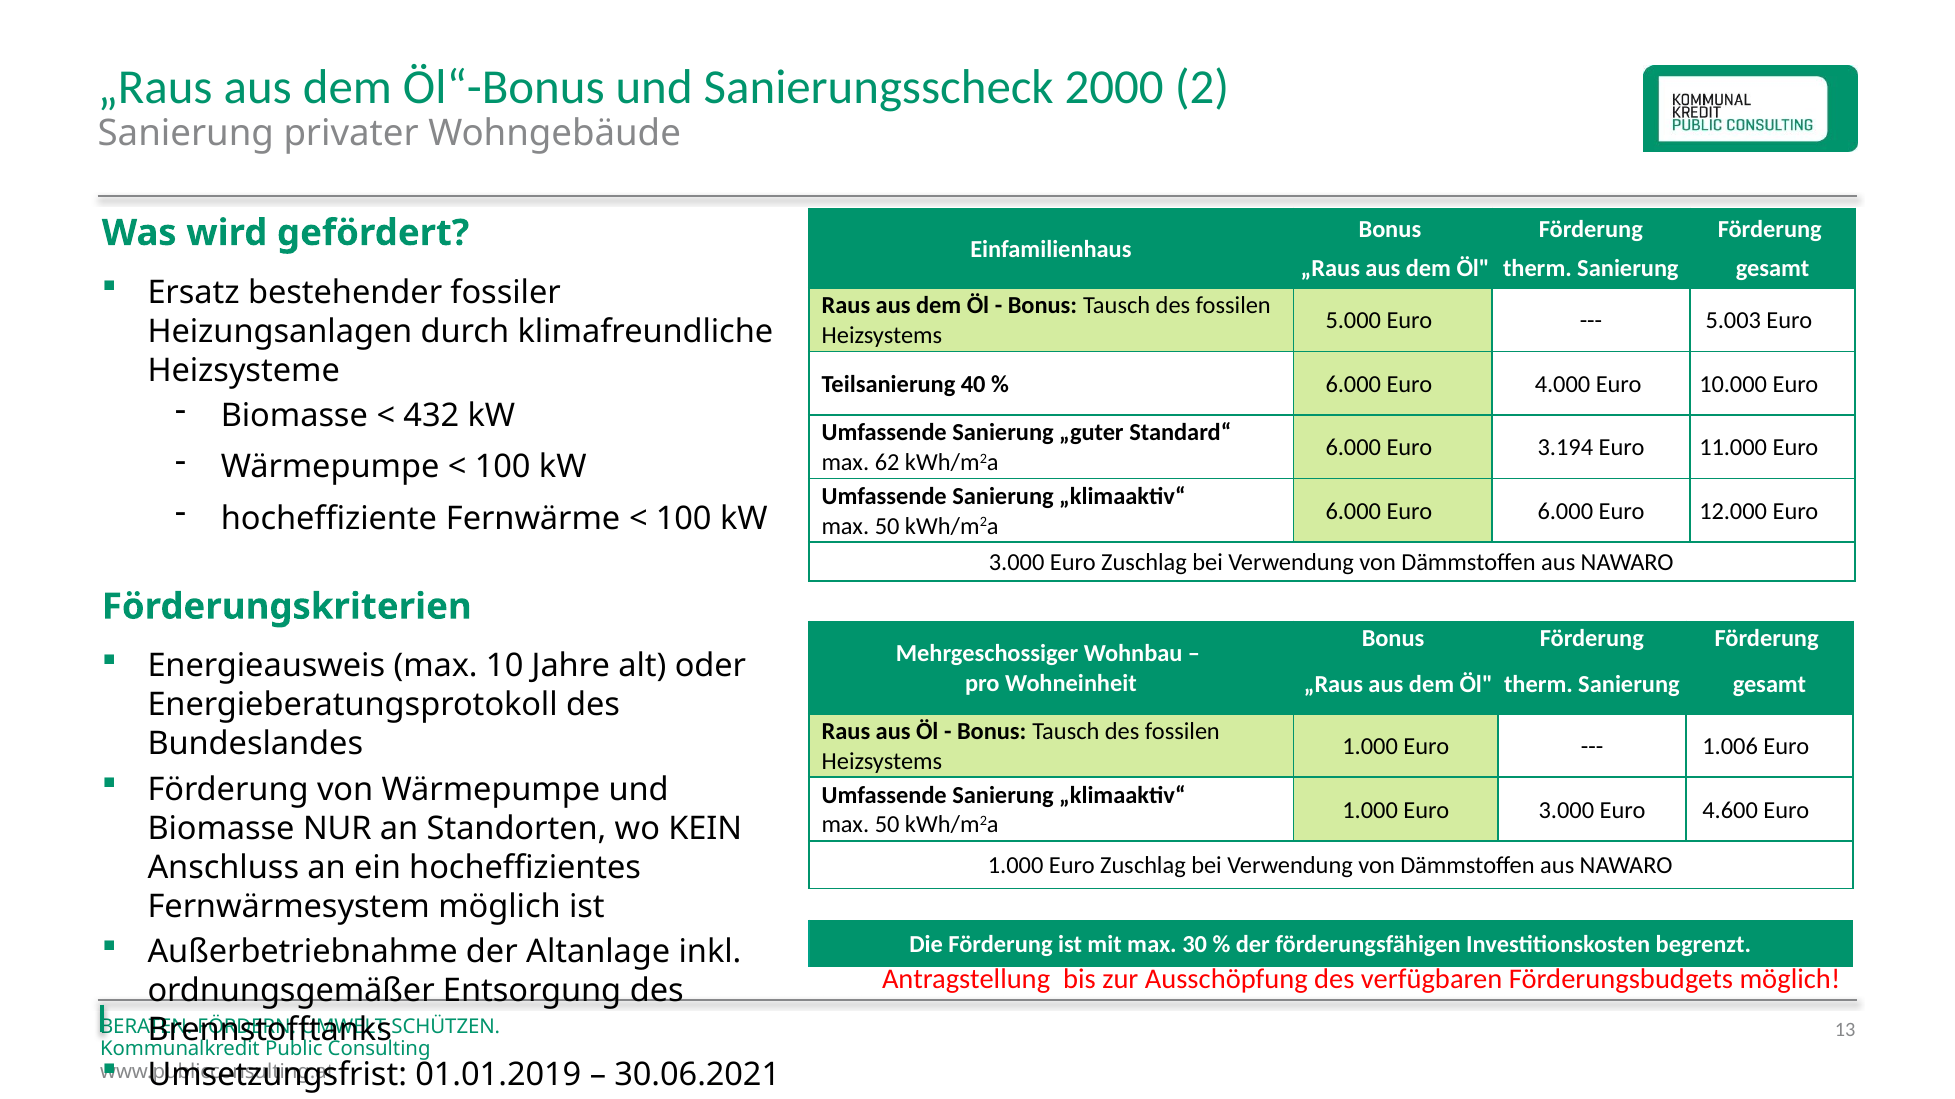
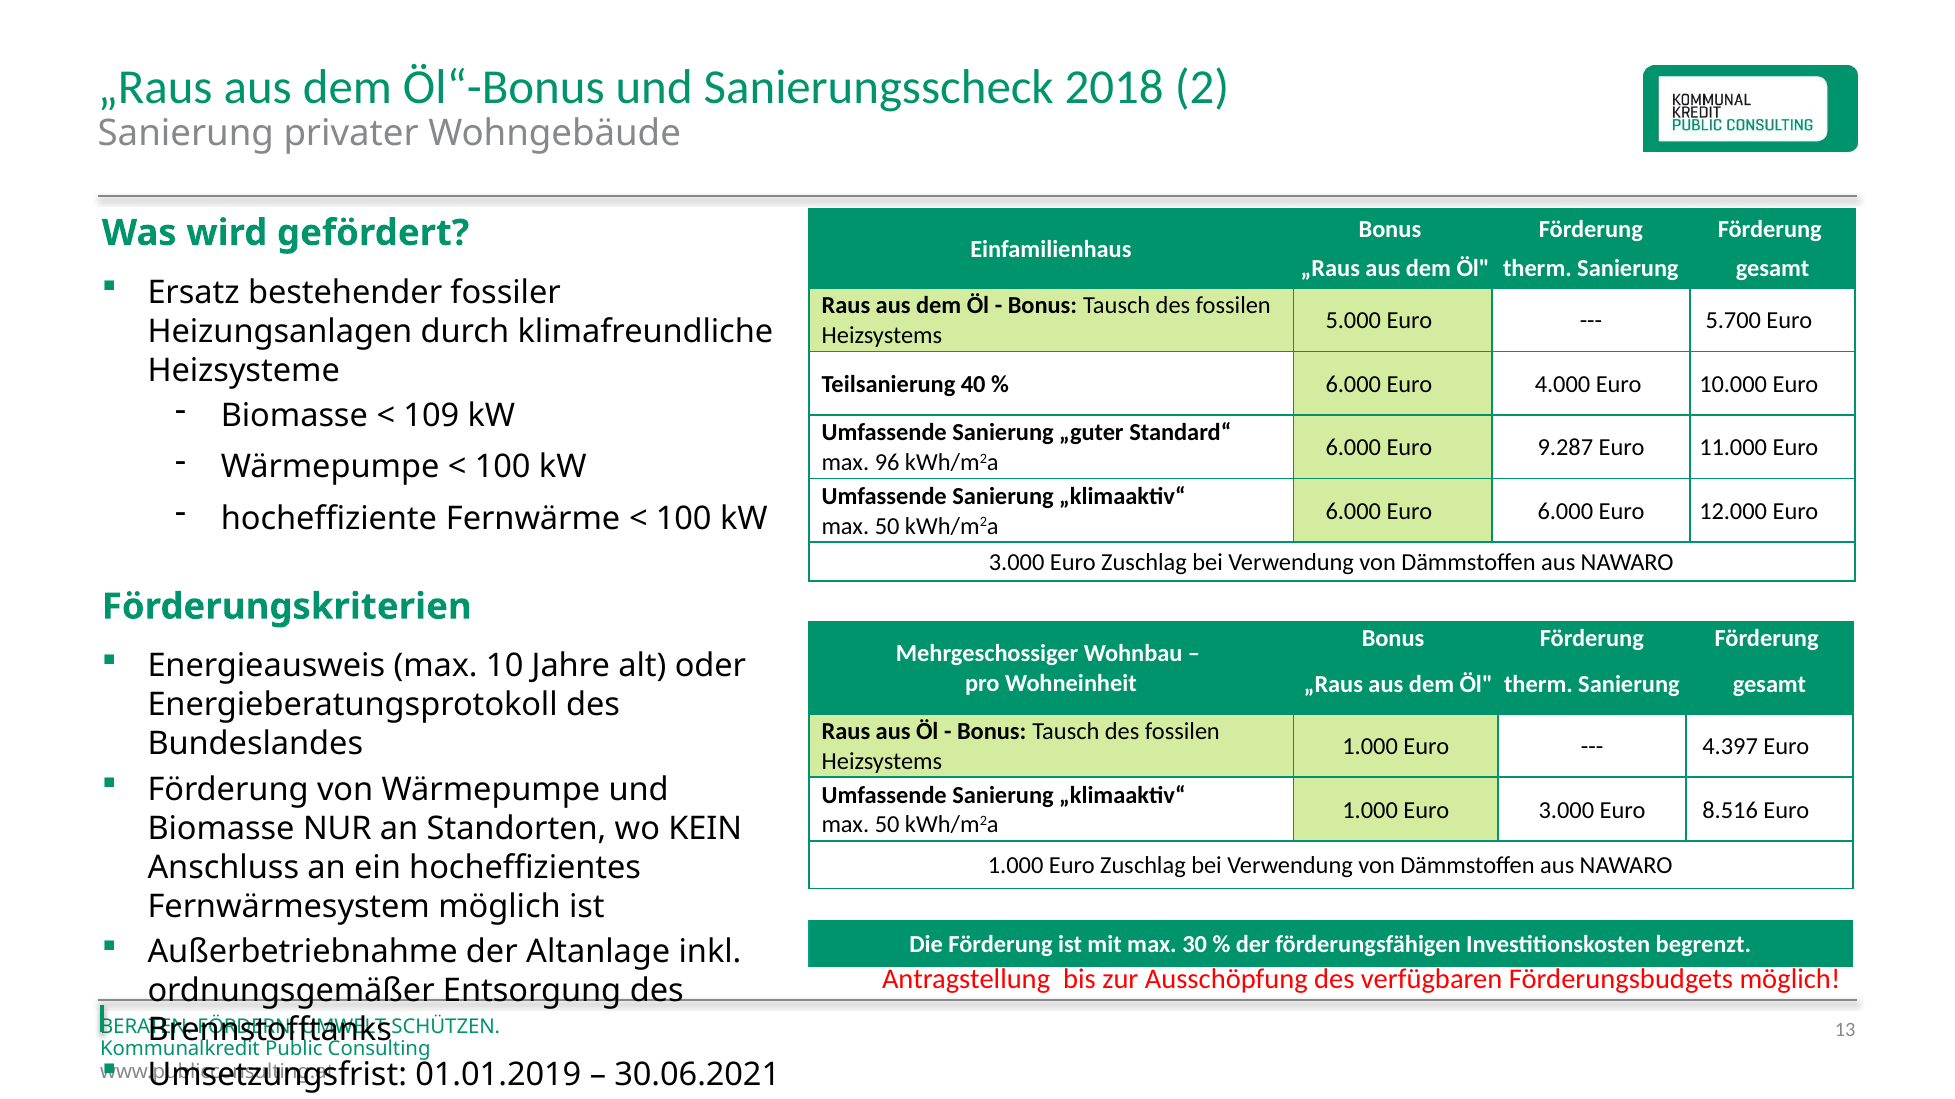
2000: 2000 -> 2018 (1114, 87)
5.003: 5.003 -> 5.700 (1733, 321)
432: 432 -> 109 (431, 416)
3.194: 3.194 -> 9.287 (1565, 448)
62: 62 -> 96 (887, 463)
1.006: 1.006 -> 4.397 (1730, 747)
4.600: 4.600 -> 8.516 (1730, 811)
